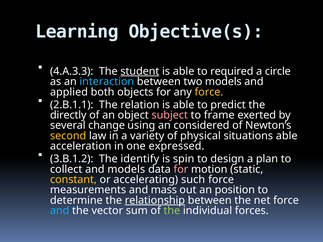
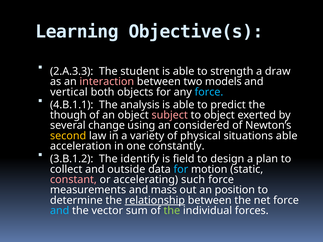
4.A.3.3: 4.A.3.3 -> 2.A.3.3 (72, 71)
student underline: present -> none (140, 71)
required: required -> strength (232, 71)
circle: circle -> draw (278, 71)
interaction colour: light blue -> pink (107, 82)
applied: applied -> vertical (69, 92)
force colour: yellow -> light blue (209, 92)
2.B.1.1: 2.B.1.1 -> 4.B.1.1 (72, 105)
relation: relation -> analysis (140, 105)
directly: directly -> though (68, 115)
to frame: frame -> object (219, 115)
expressed: expressed -> constantly (176, 146)
spin: spin -> field (184, 159)
and models: models -> outside (126, 169)
for colour: pink -> light blue (181, 169)
constant colour: yellow -> pink (73, 180)
